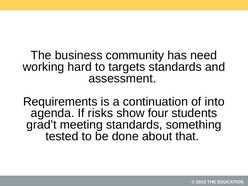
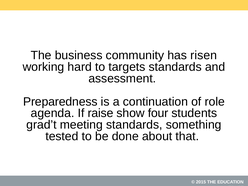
need: need -> risen (204, 55)
Requirements: Requirements -> Preparedness (60, 102)
into: into -> role (215, 102)
risks: risks -> raise (101, 113)
